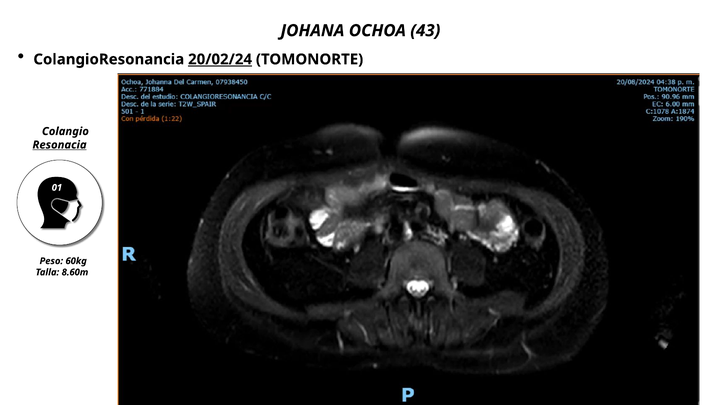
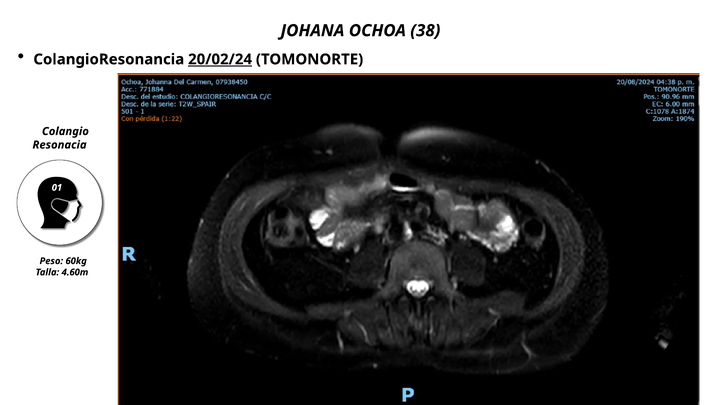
43: 43 -> 38 (425, 31)
Resonacia underline: present -> none (60, 145)
8.60m: 8.60m -> 4.60m (75, 273)
